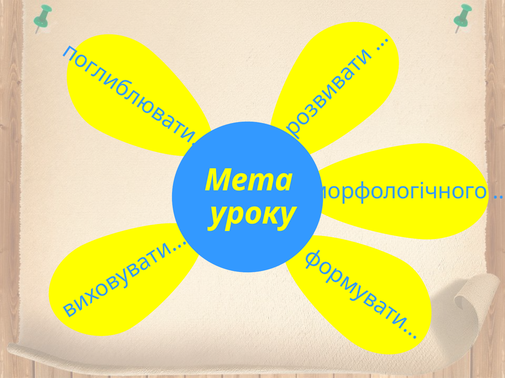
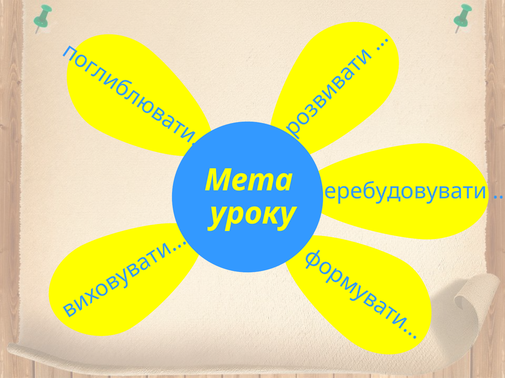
морфологічного: морфологічного -> перебудовувати (399, 192)
